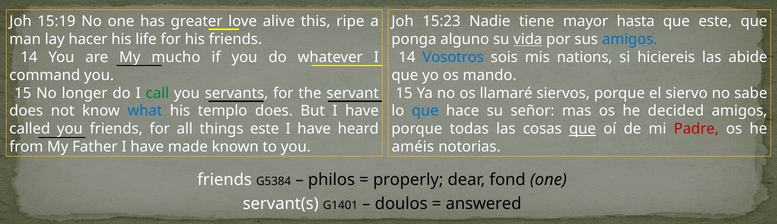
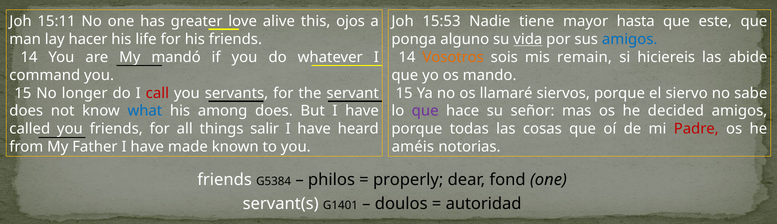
15:19: 15:19 -> 15:11 (57, 21)
ripe: ripe -> ojos (351, 21)
15:23: 15:23 -> 15:53 (441, 21)
mucho: mucho -> mandó (176, 57)
Vosotros colour: blue -> orange (453, 57)
nations: nations -> remain (585, 57)
call colour: green -> red (157, 93)
templo: templo -> among (223, 111)
que colour: blue -> purple (425, 111)
things este: este -> salir (265, 129)
que underline: present -> none (583, 129)
answered: answered -> autoridad (484, 204)
